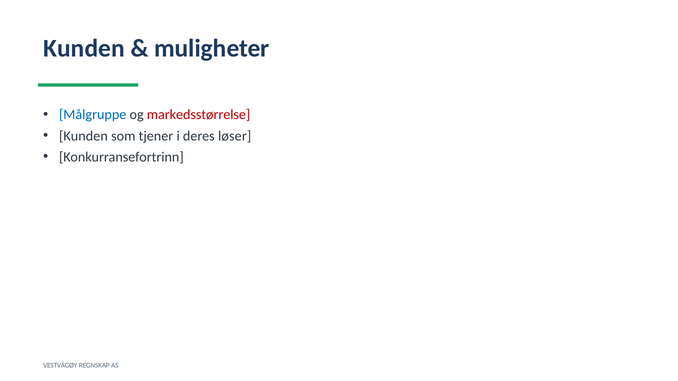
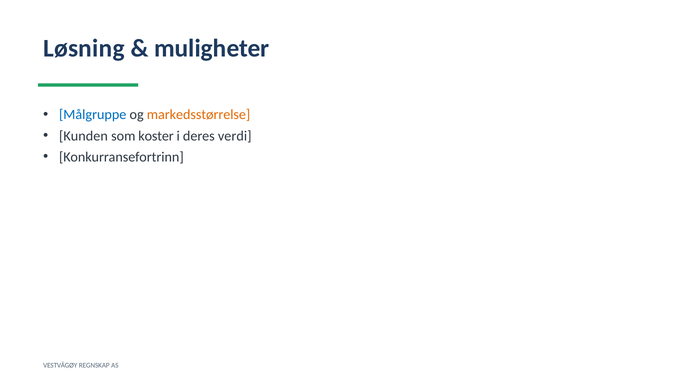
Kunden: Kunden -> Løsning (84, 48)
markedsstørrelse colour: red -> orange (199, 115)
tjener: tjener -> koster (156, 136)
løser: løser -> verdi (235, 136)
